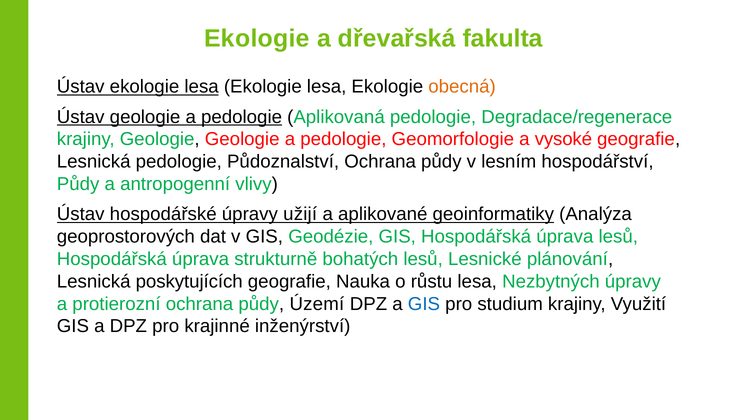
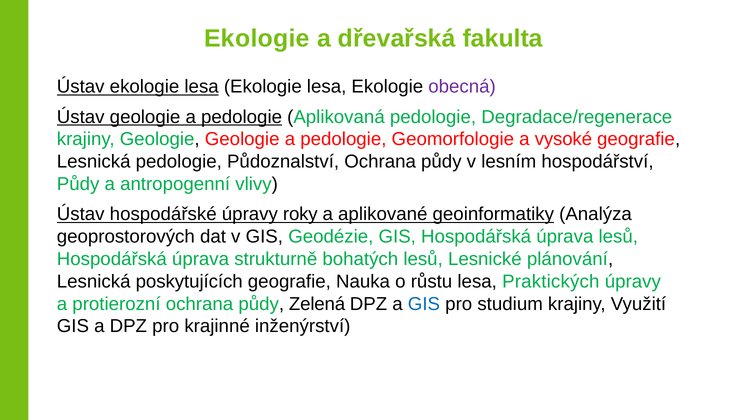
obecná colour: orange -> purple (462, 87)
užijí: užijí -> roky (300, 214)
Nezbytných: Nezbytných -> Praktických (551, 282)
Území: Území -> Zelená (317, 304)
